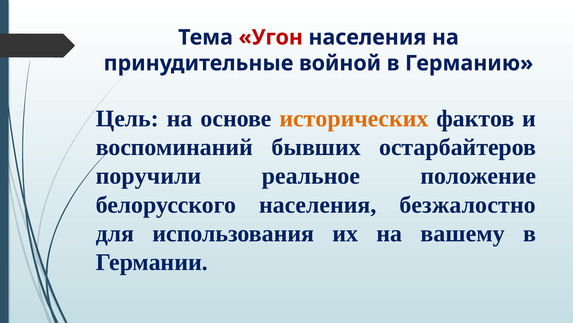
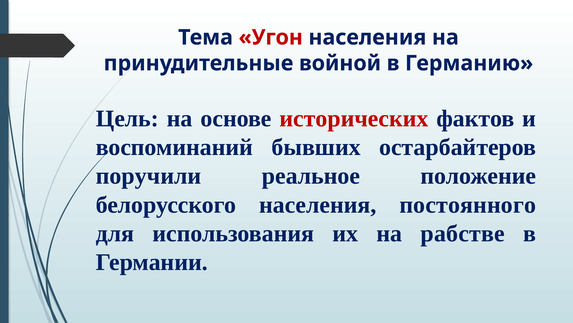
исторических colour: orange -> red (354, 118)
безжалостно: безжалостно -> постоянного (468, 204)
вашему: вашему -> рабстве (463, 233)
